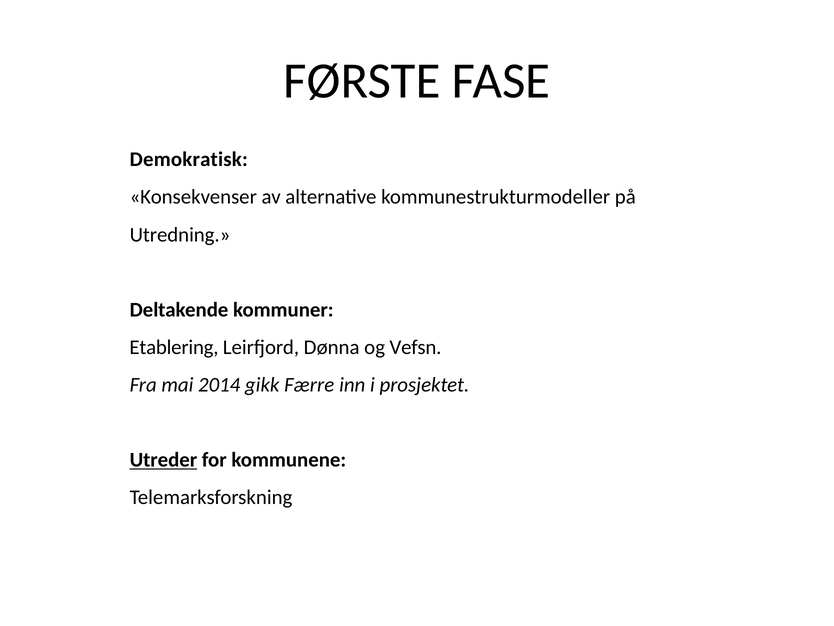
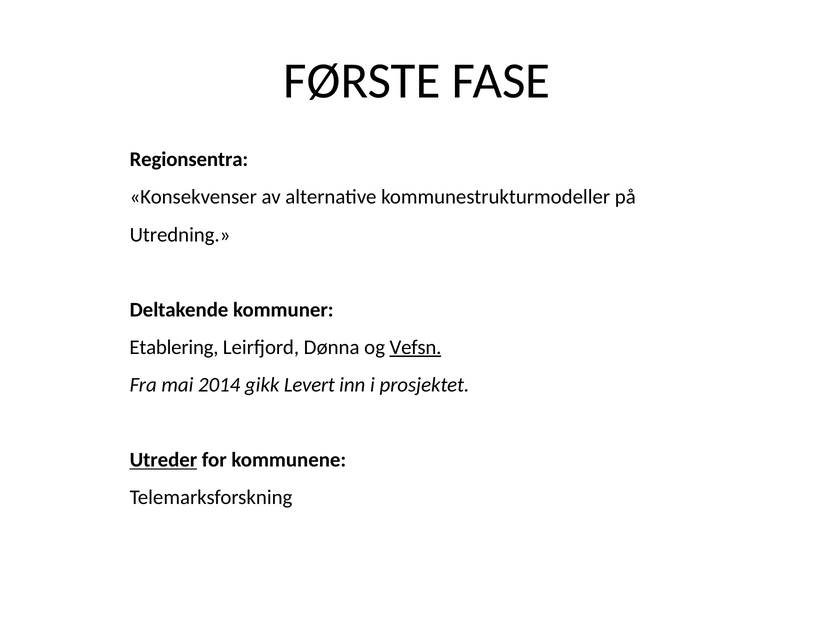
Demokratisk: Demokratisk -> Regionsentra (189, 159)
Vefsn underline: none -> present (416, 347)
Færre: Færre -> Levert (309, 385)
